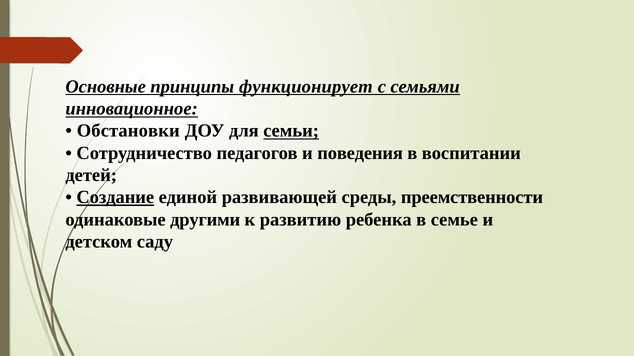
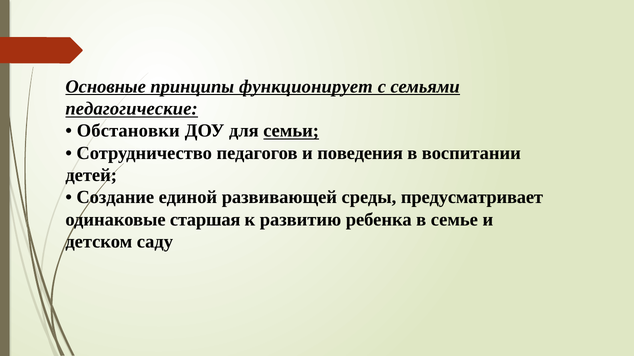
инновационное: инновационное -> педагогические (132, 109)
Создание underline: present -> none (115, 198)
преемственности: преемственности -> предусматривает (472, 198)
другими: другими -> старшая (205, 220)
